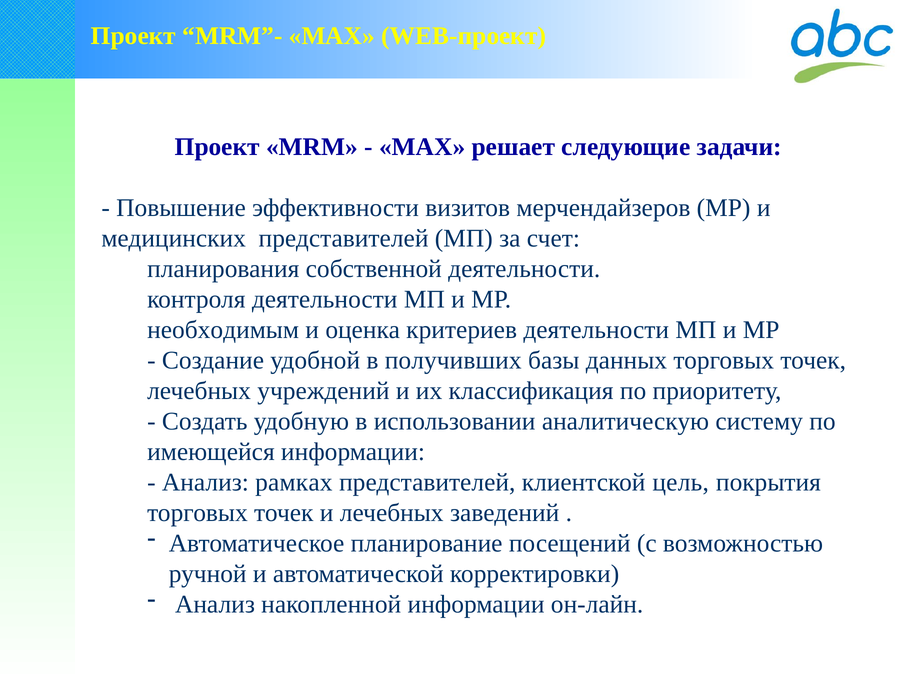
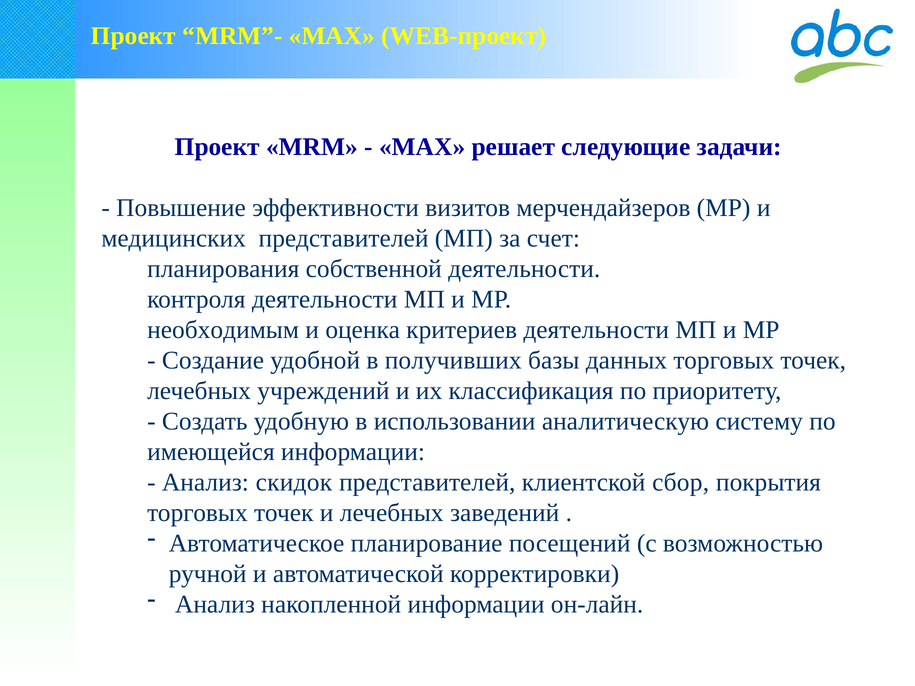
рамках: рамках -> скидок (294, 482)
цель: цель -> сбор (681, 482)
